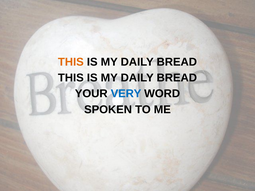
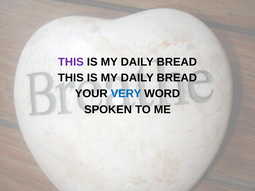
THIS colour: orange -> purple (71, 62)
